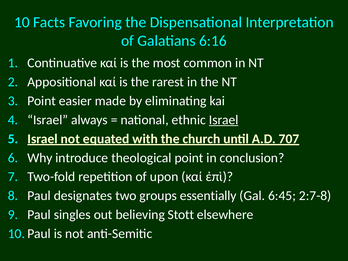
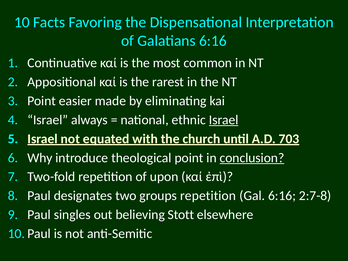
707: 707 -> 703 (289, 139)
conclusion underline: none -> present (252, 158)
groups essentially: essentially -> repetition (208, 196)
Gal 6:45: 6:45 -> 6:16 (282, 196)
